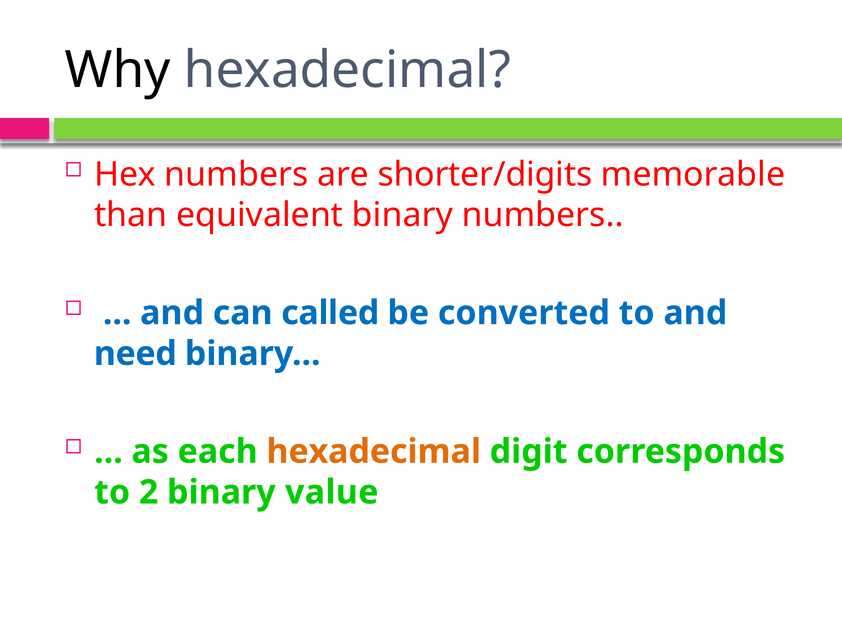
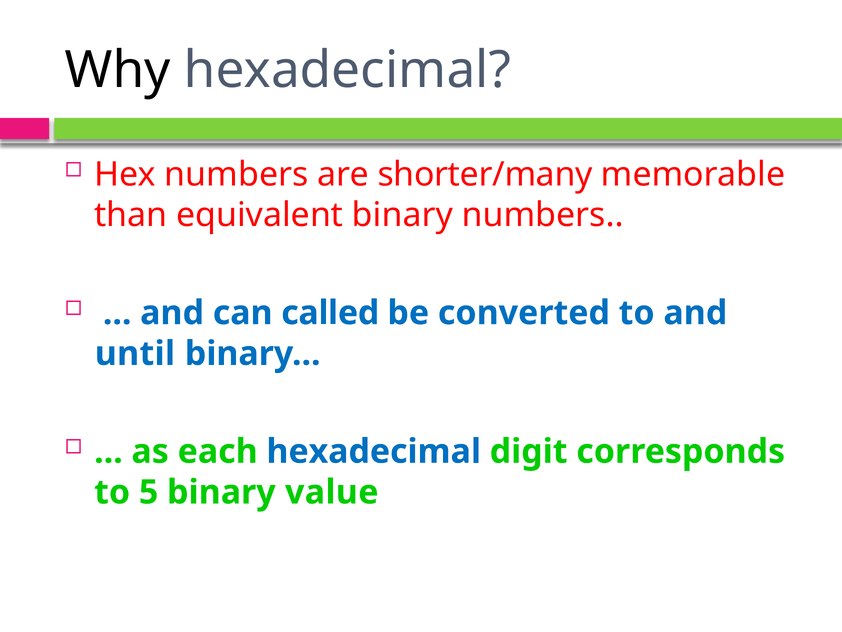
shorter/digits: shorter/digits -> shorter/many (485, 174)
need: need -> until (135, 353)
hexadecimal colour: orange -> blue (374, 451)
2: 2 -> 5 (149, 492)
